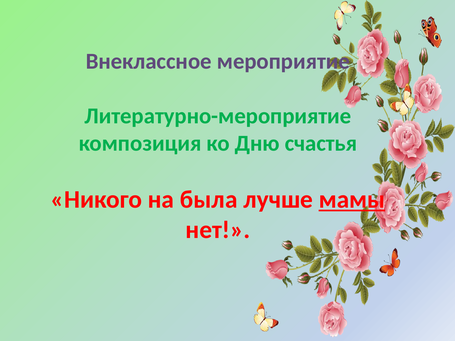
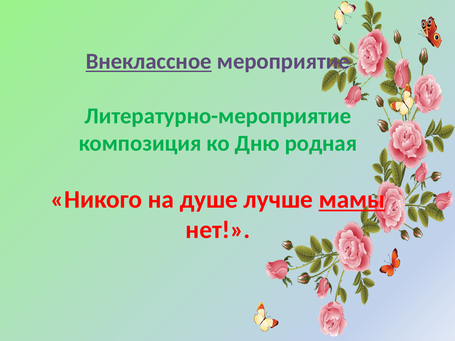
Внеклассное underline: none -> present (149, 62)
счастья: счастья -> родная (321, 143)
была: была -> душе (209, 200)
